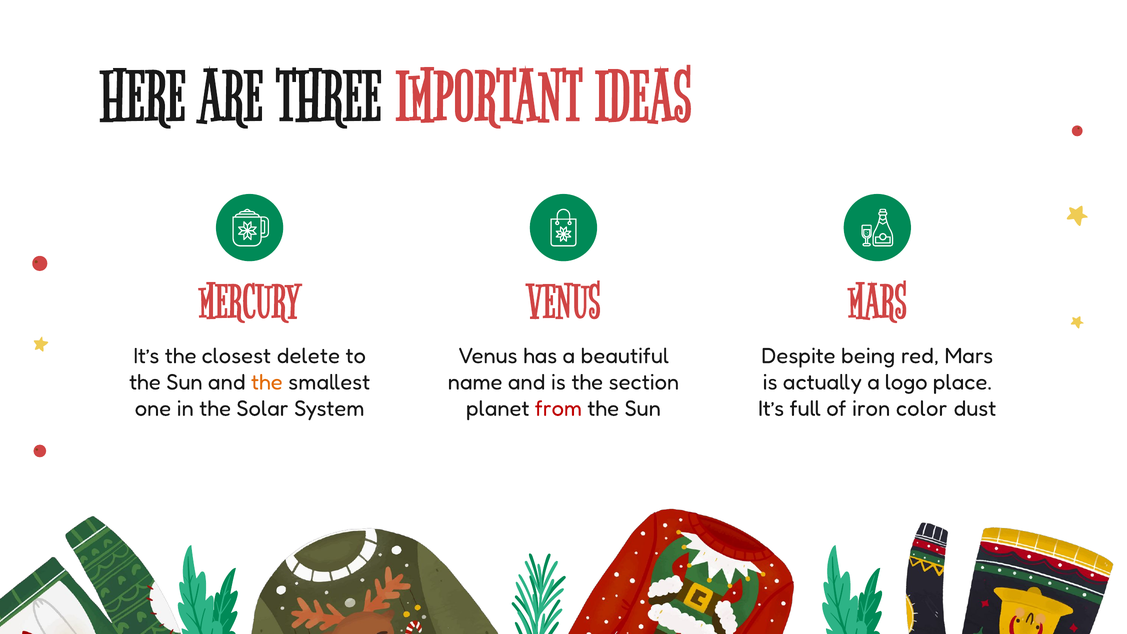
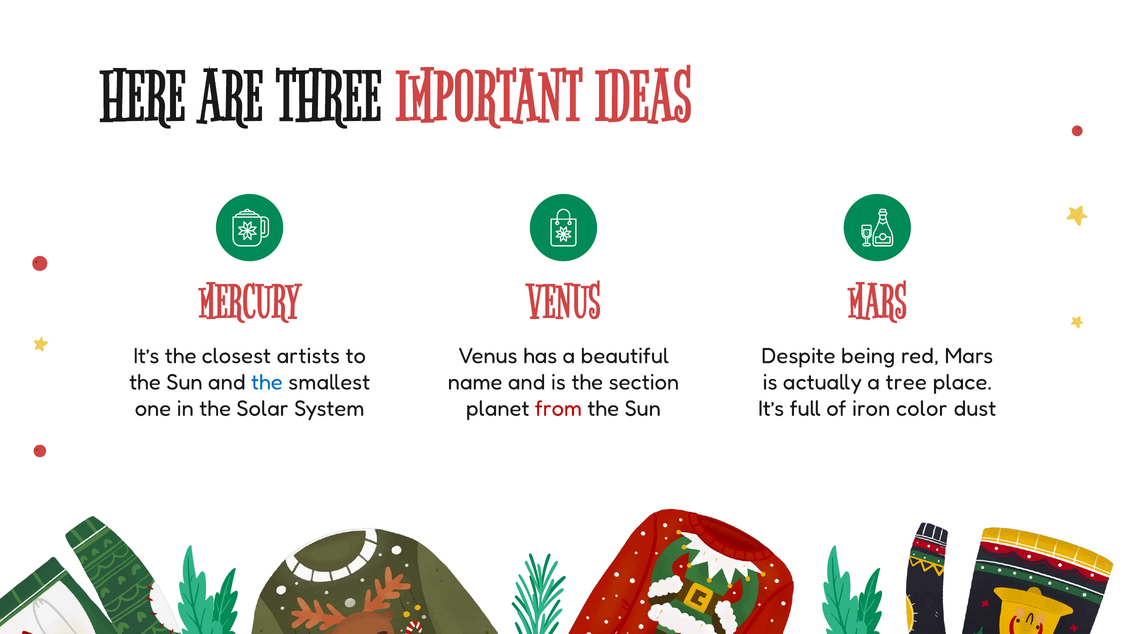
delete: delete -> artists (308, 356)
the colour: orange -> blue (267, 382)
logo: logo -> tree (906, 382)
